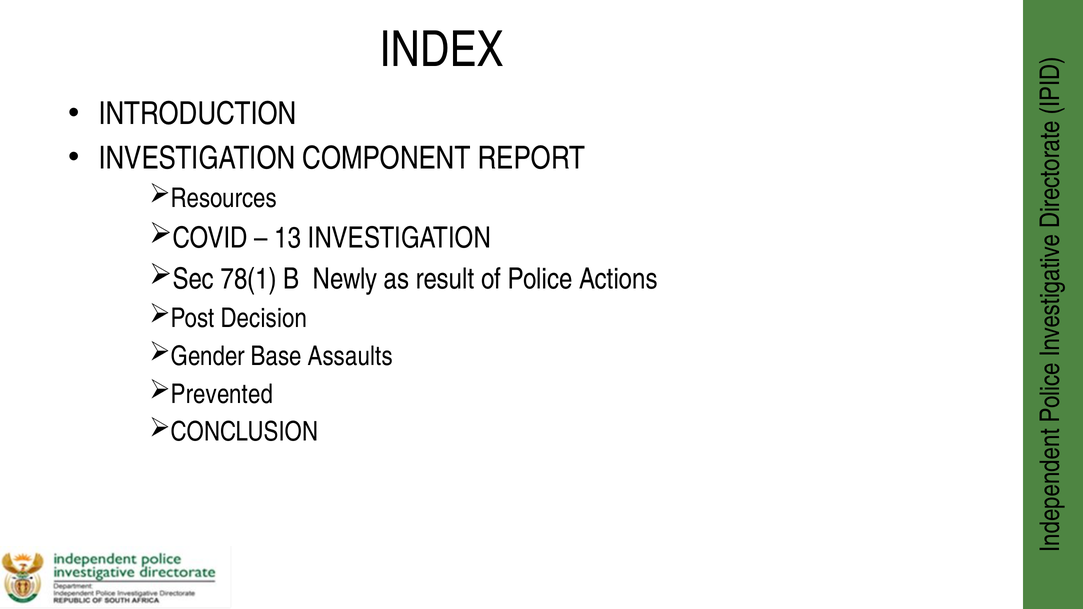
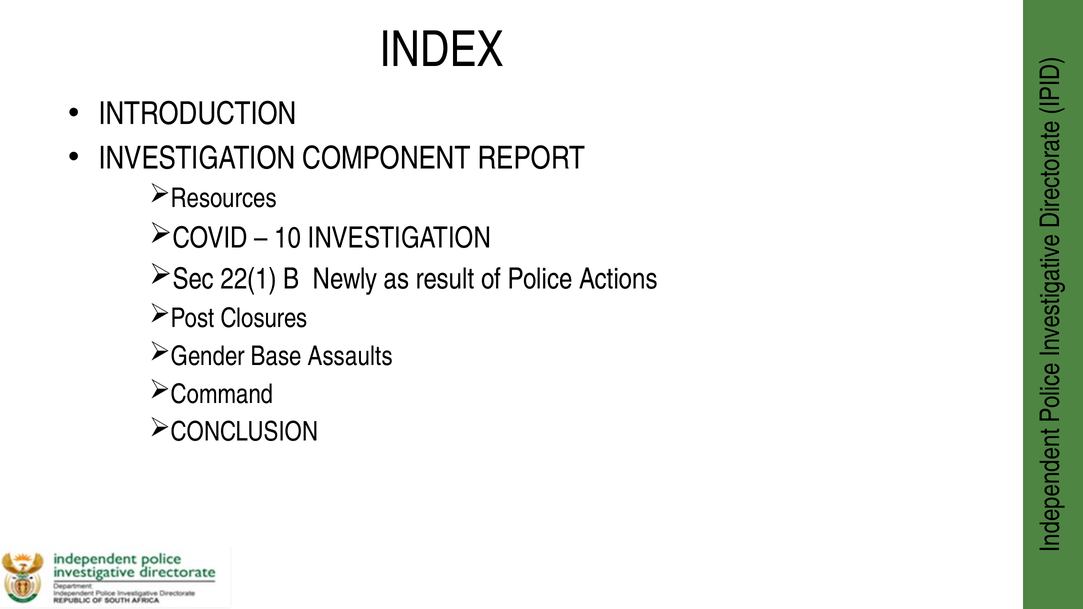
13: 13 -> 10 (288, 238)
78(1: 78(1 -> 22(1 (249, 279)
Decision: Decision -> Closures (264, 318)
Prevented: Prevented -> Command (222, 394)
